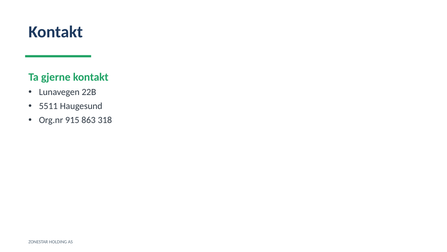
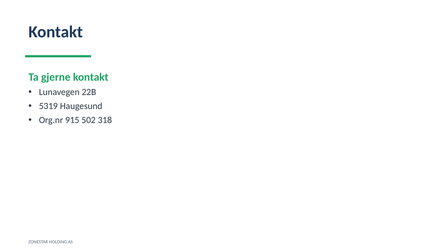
5511: 5511 -> 5319 (48, 106)
863: 863 -> 502 (89, 120)
